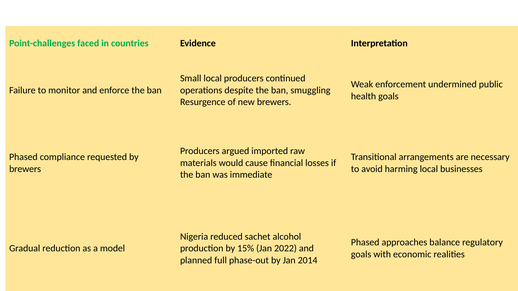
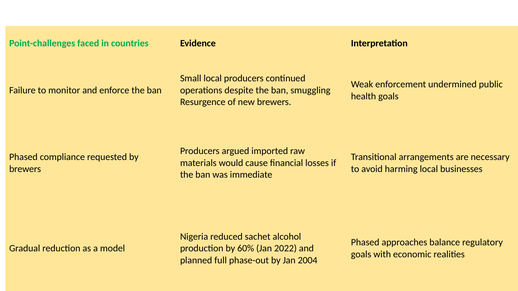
15%: 15% -> 60% (246, 249)
2014: 2014 -> 2004 (308, 261)
